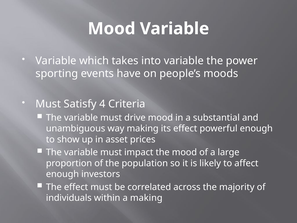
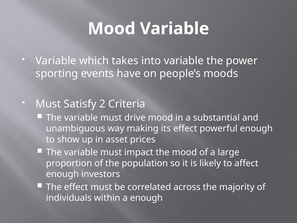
4: 4 -> 2 (102, 104)
a making: making -> enough (146, 198)
